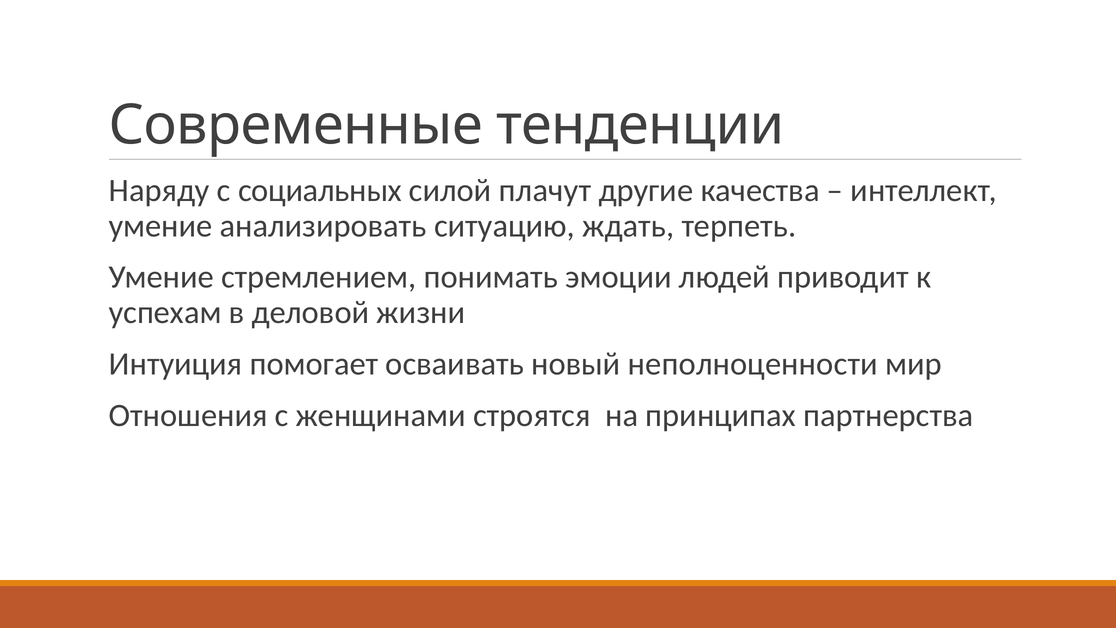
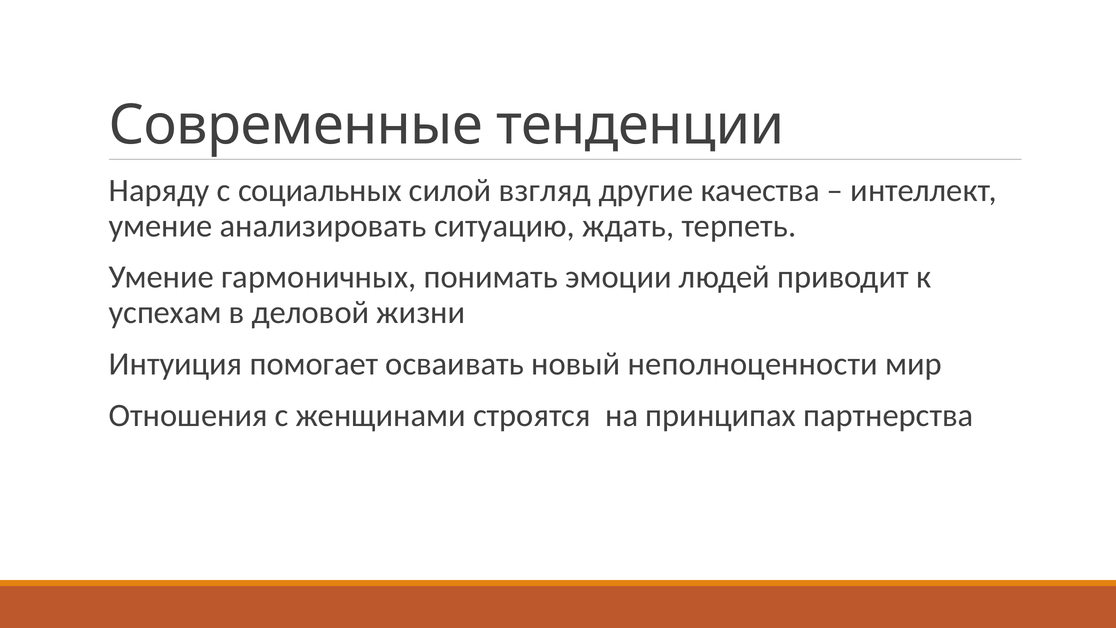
плачут: плачут -> взгляд (545, 191)
стремлением: стремлением -> гармоничных (319, 277)
